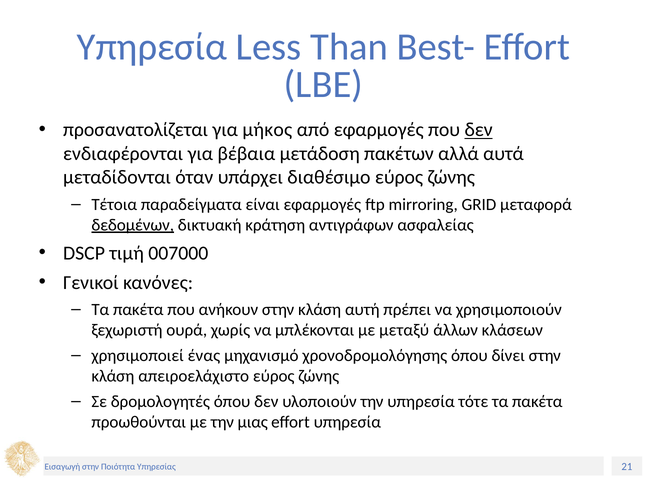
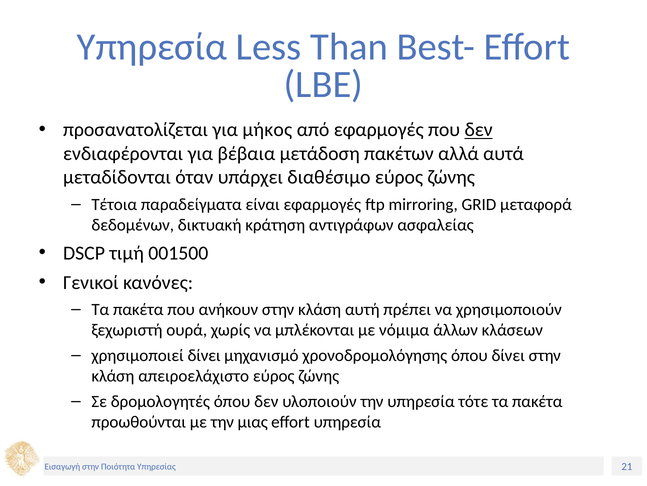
δεδομένων underline: present -> none (133, 225)
007000: 007000 -> 001500 (178, 253)
μεταξύ: μεταξύ -> νόμιμα (404, 330)
χρησιμοποιεί ένας: ένας -> δίνει (204, 355)
